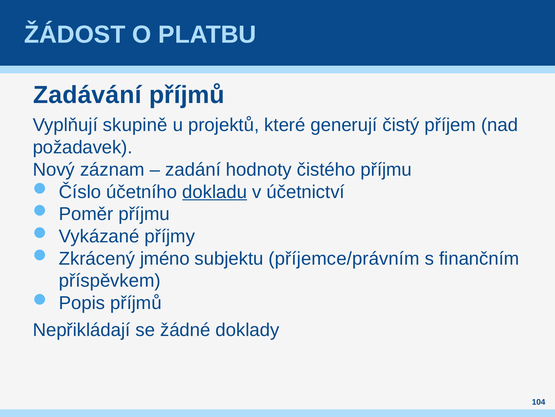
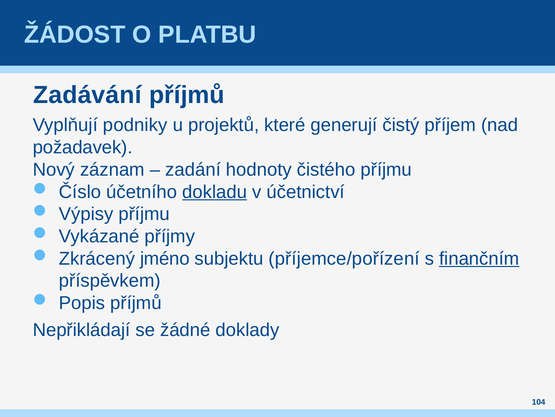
skupině: skupině -> podniky (135, 125)
Poměr: Poměr -> Výpisy (86, 214)
příjemce/právním: příjemce/právním -> příjemce/pořízení (344, 258)
finančním underline: none -> present (479, 258)
